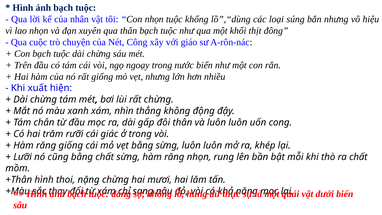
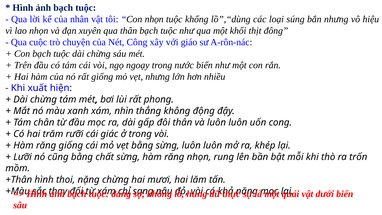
rất chừng: chừng -> phong (159, 99)
ra chất: chất -> trốn (358, 157)
